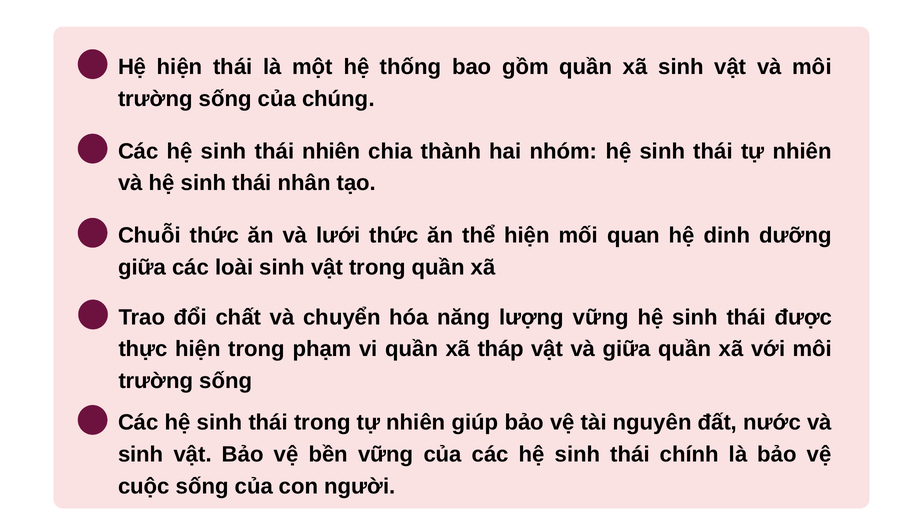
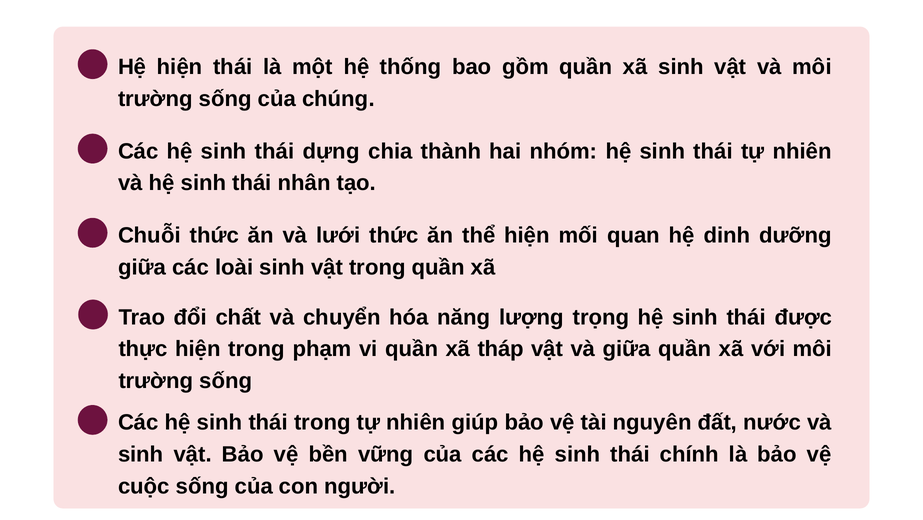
thái nhiên: nhiên -> dựng (331, 151)
lượng vững: vững -> trọng (601, 317)
